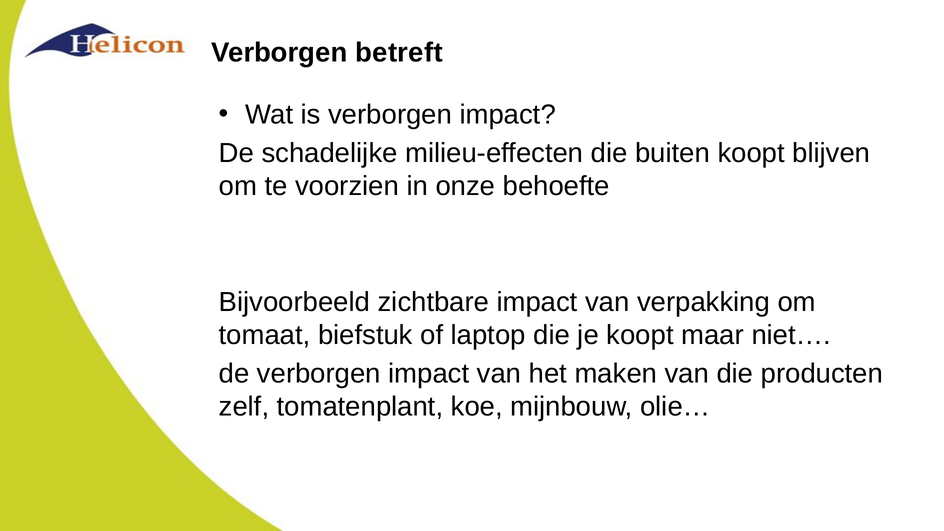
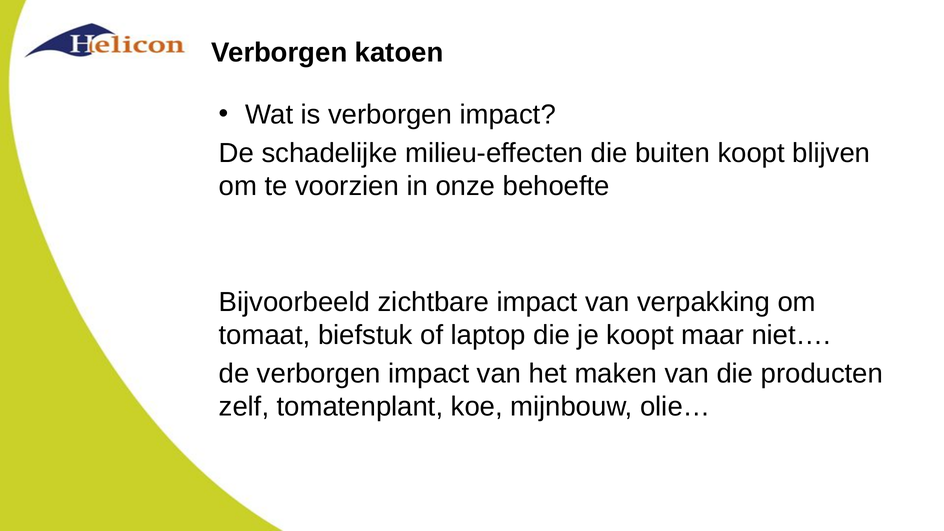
betreft: betreft -> katoen (399, 53)
